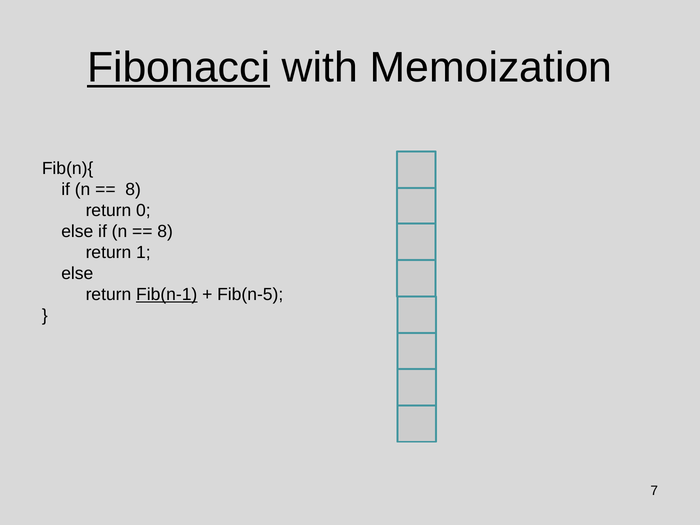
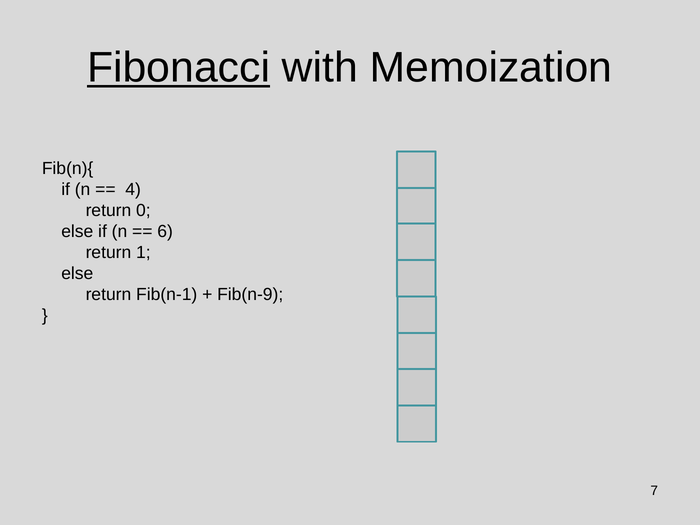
8: 8 -> 4 (133, 190)
8: 8 -> 6 (165, 232)
Fib(n-1 underline: present -> none (167, 295)
Fib(n-5: Fib(n-5 -> Fib(n-9 (250, 295)
